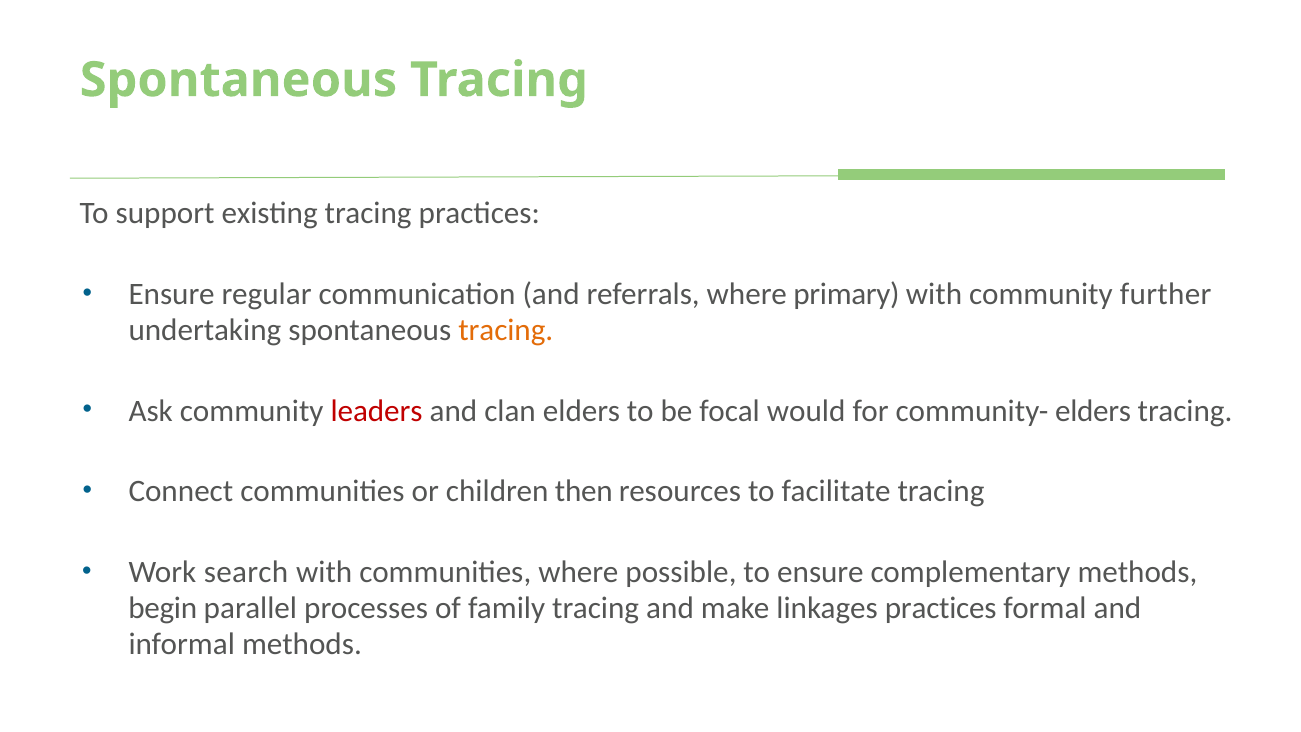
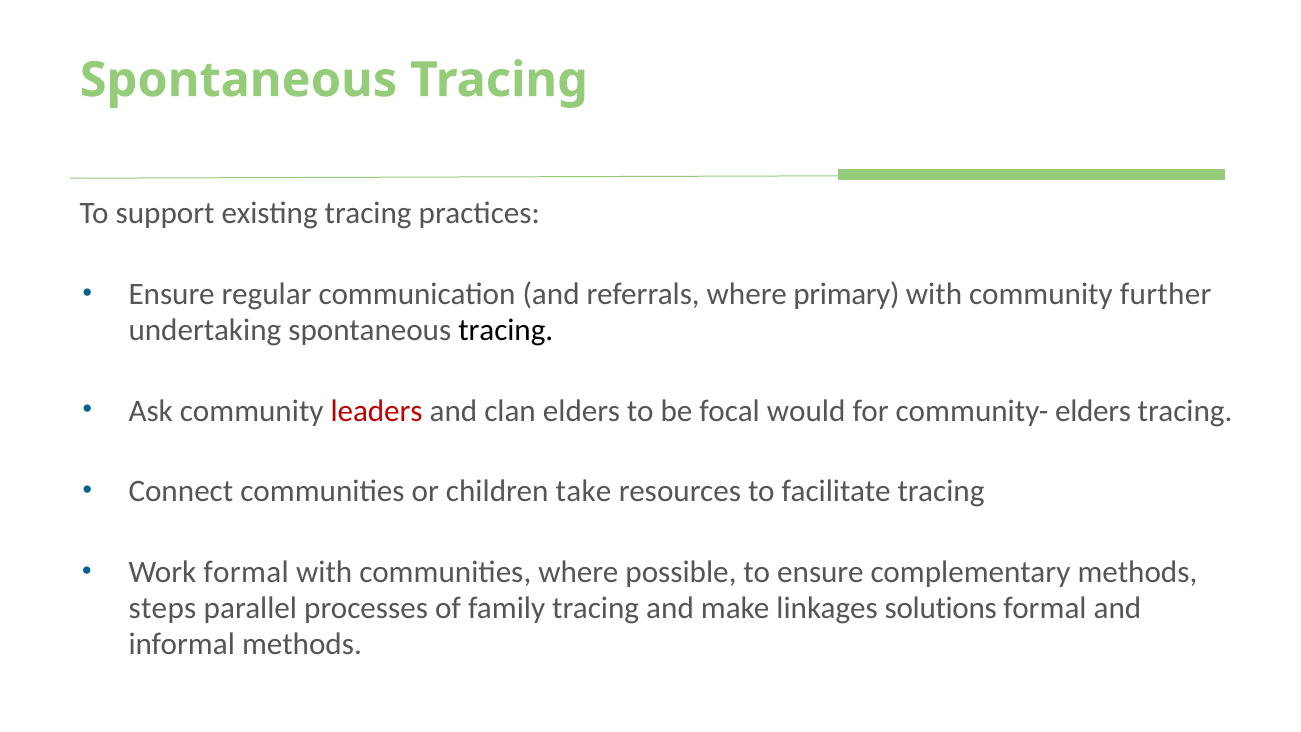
tracing colour: orange -> black (506, 330)
then: then -> take (584, 492)
Work search: search -> formal (246, 572)
begin: begin -> steps (162, 608)
linkages practices: practices -> solutions (941, 608)
